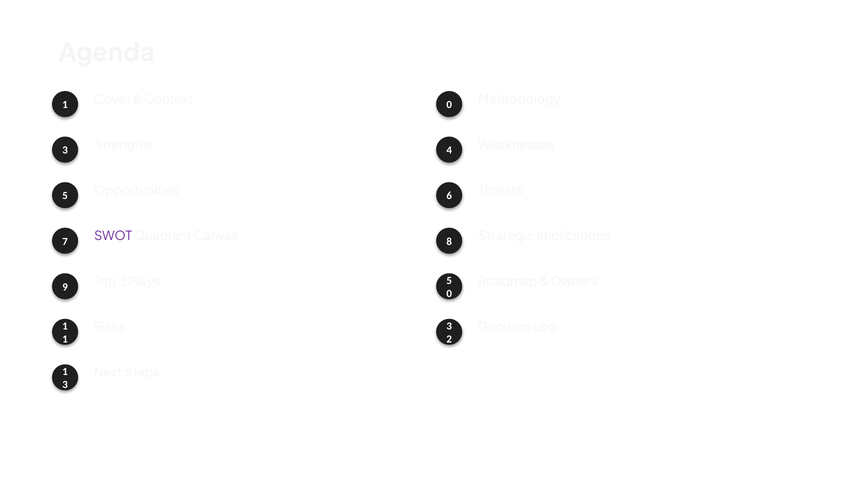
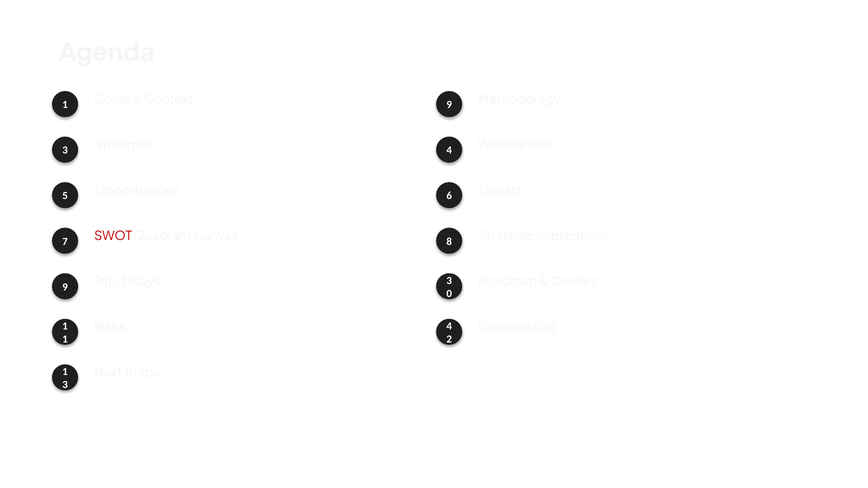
Context 0: 0 -> 9 (449, 105)
SWOT colour: purple -> red (113, 236)
Plays 5: 5 -> 3 (449, 281)
Risks 3: 3 -> 4 (449, 326)
